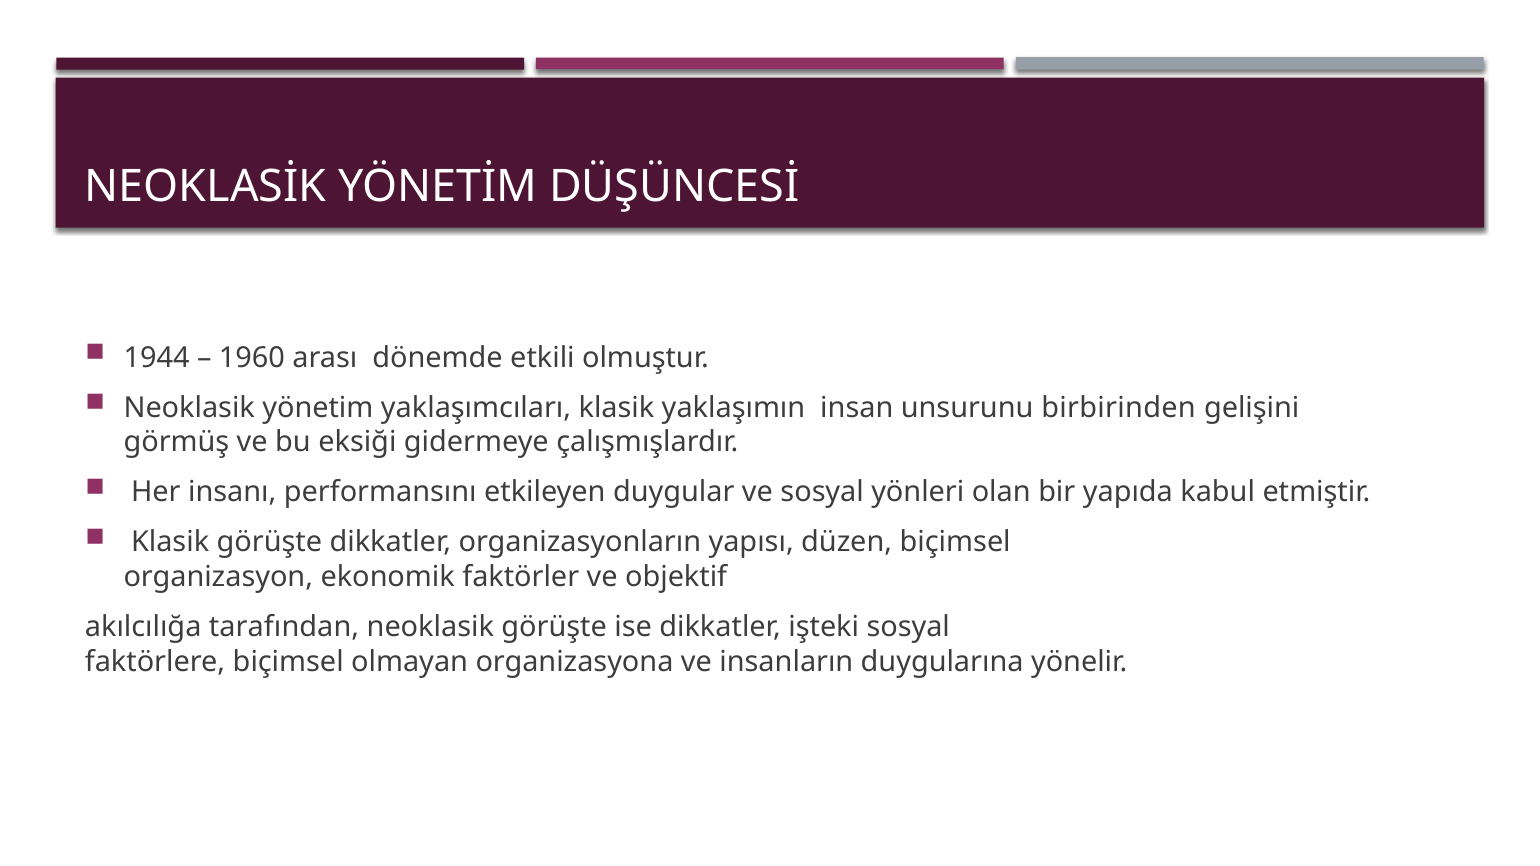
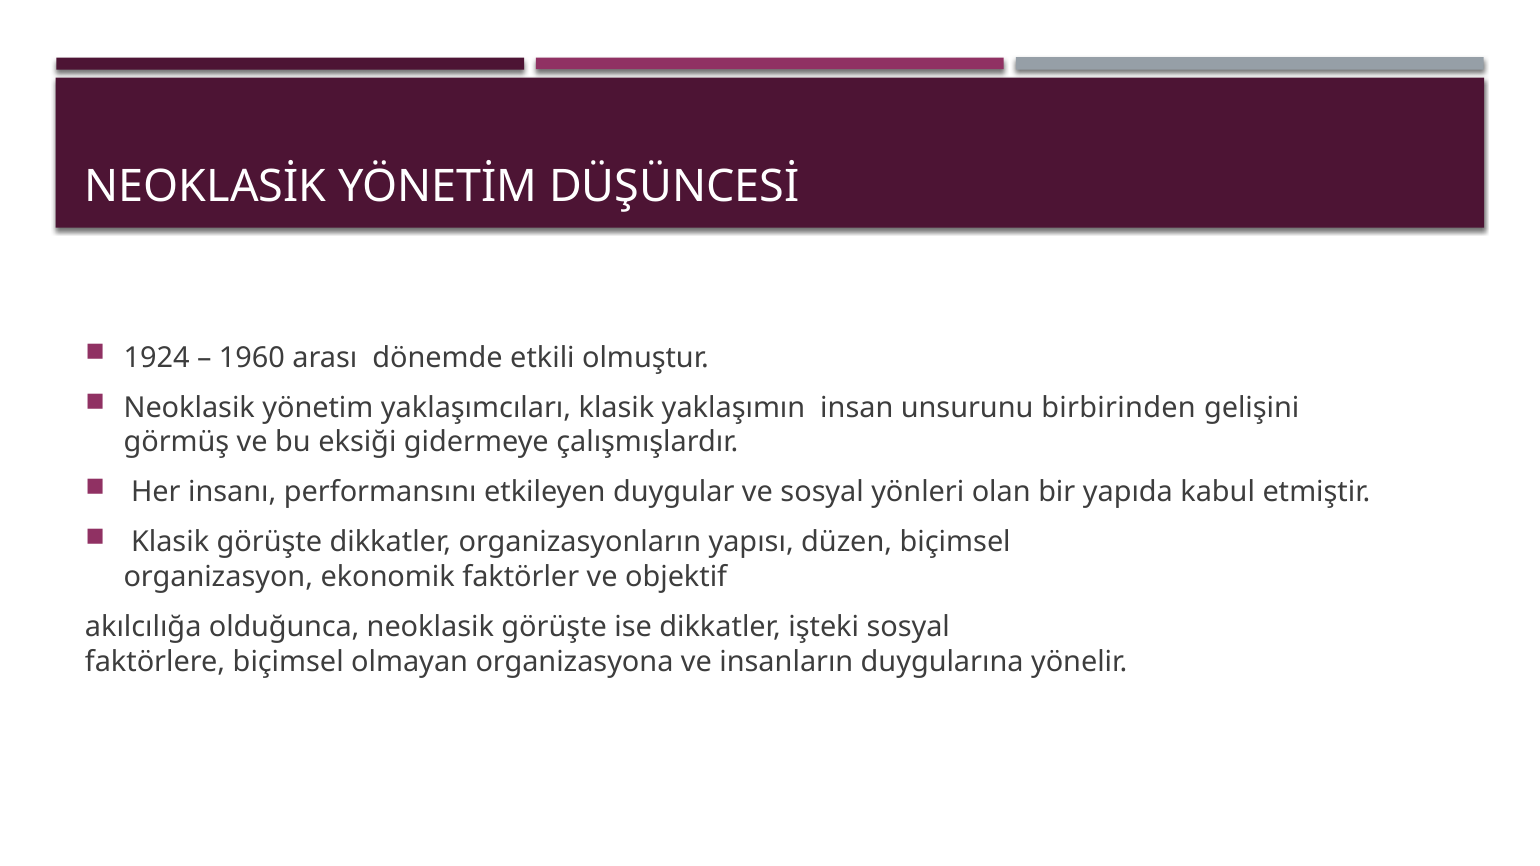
1944: 1944 -> 1924 (157, 358)
tarafından: tarafından -> olduğunca (284, 627)
